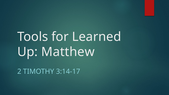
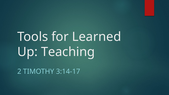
Matthew: Matthew -> Teaching (68, 52)
